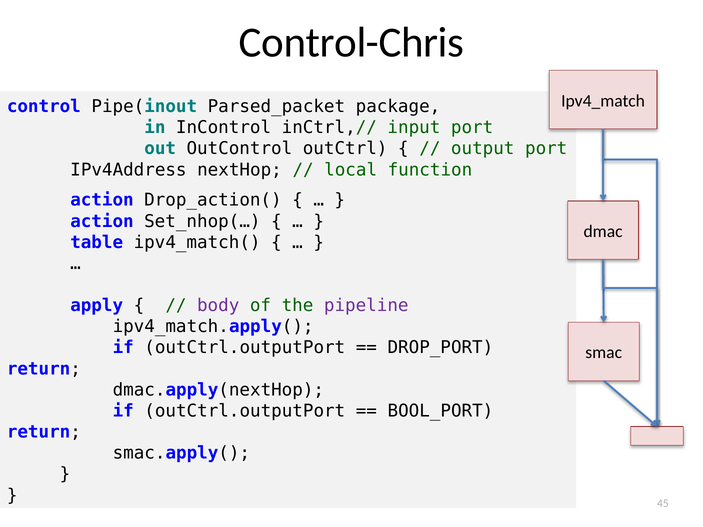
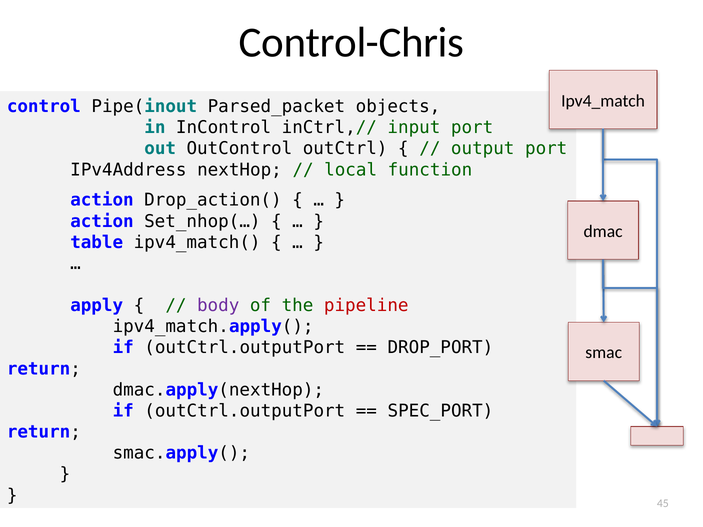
package: package -> objects (398, 107)
pipeline colour: purple -> red (366, 306)
BOOL_PORT: BOOL_PORT -> SPEC_PORT (440, 411)
